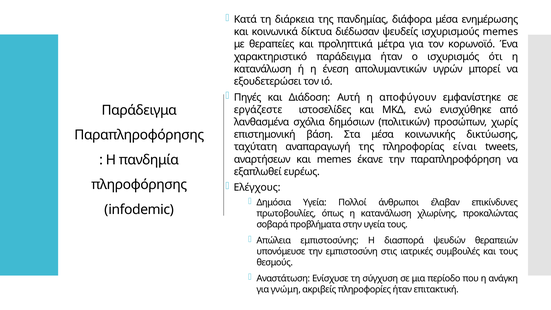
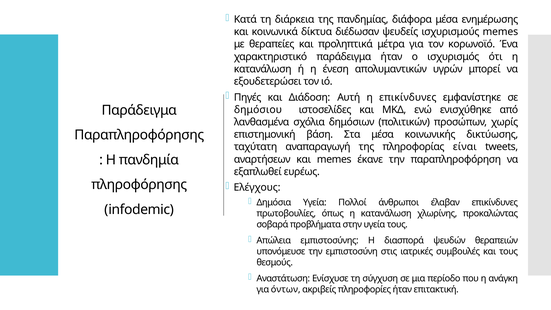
η αποφύγουν: αποφύγουν -> επικίνδυνες (408, 97)
εργάζεστε: εργάζεστε -> δημόσιου (258, 110)
γνώμη: γνώμη -> όντων (286, 289)
